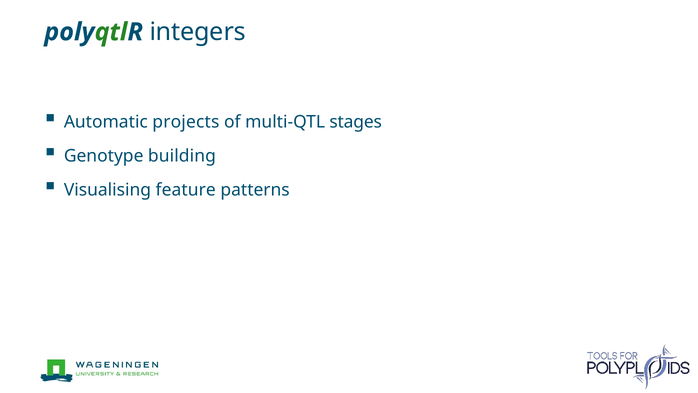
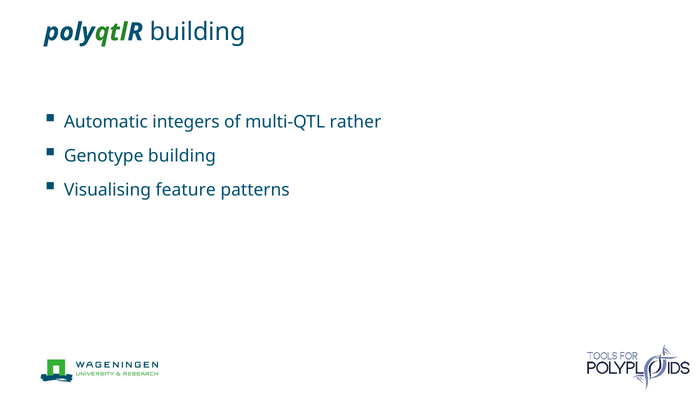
polyqtlR integers: integers -> building (198, 32)
projects: projects -> integers (186, 122)
stages: stages -> rather (355, 122)
